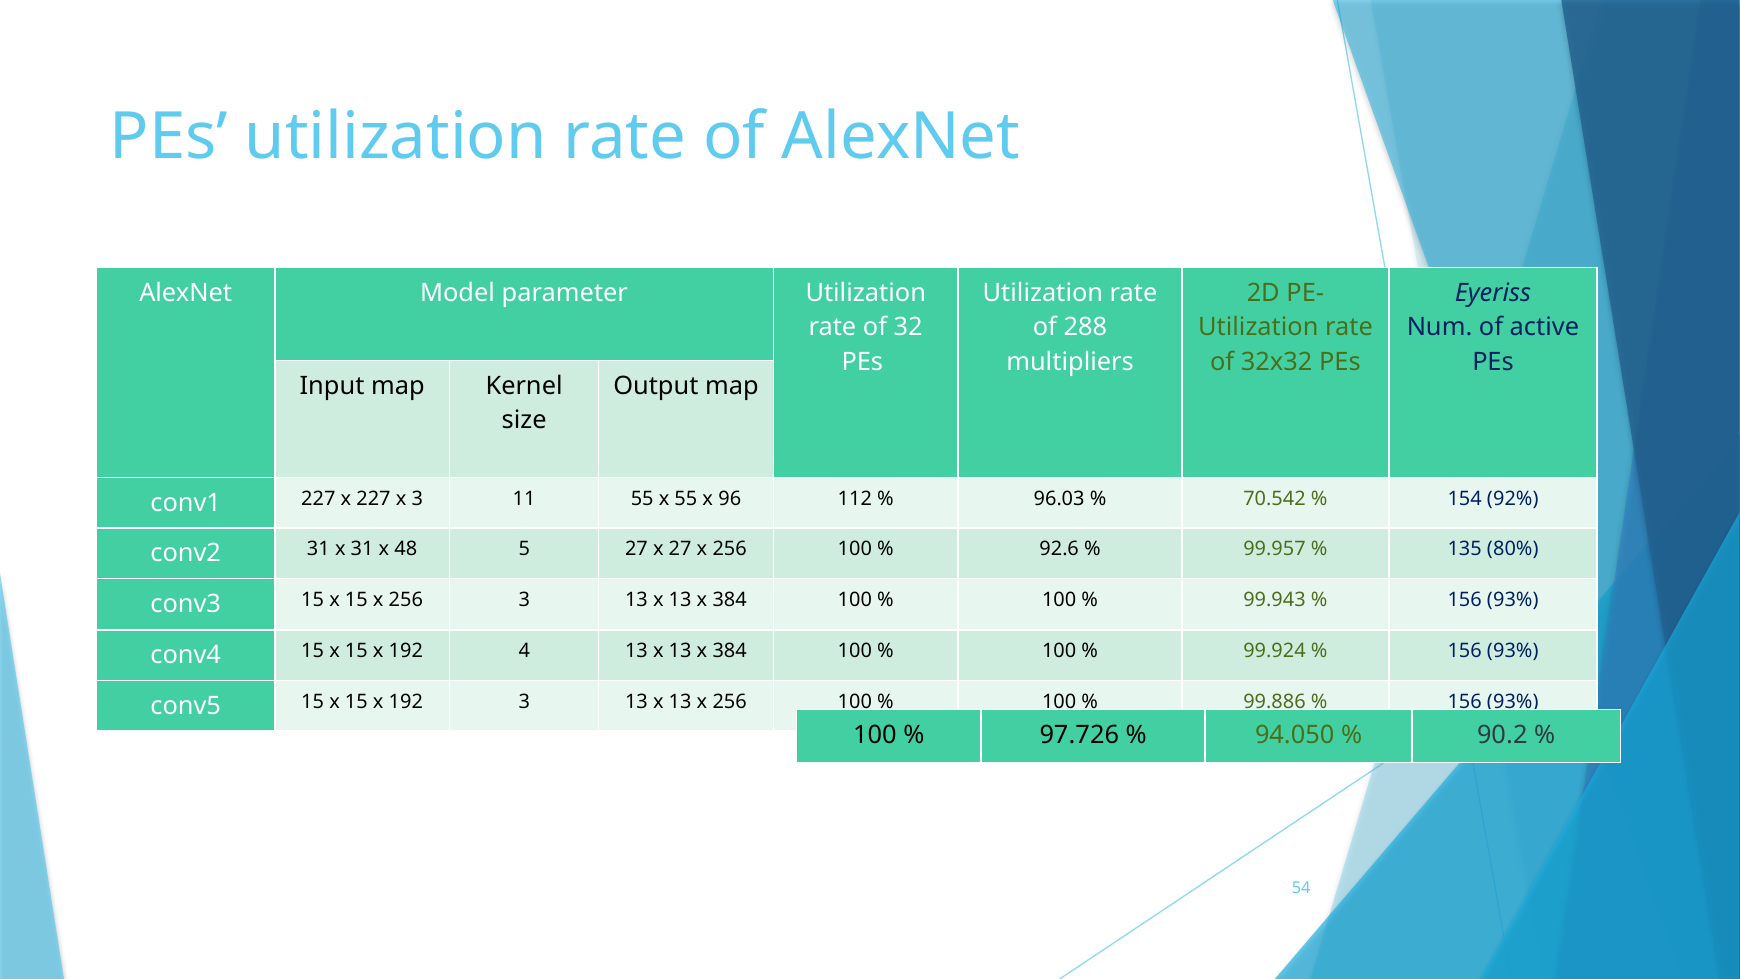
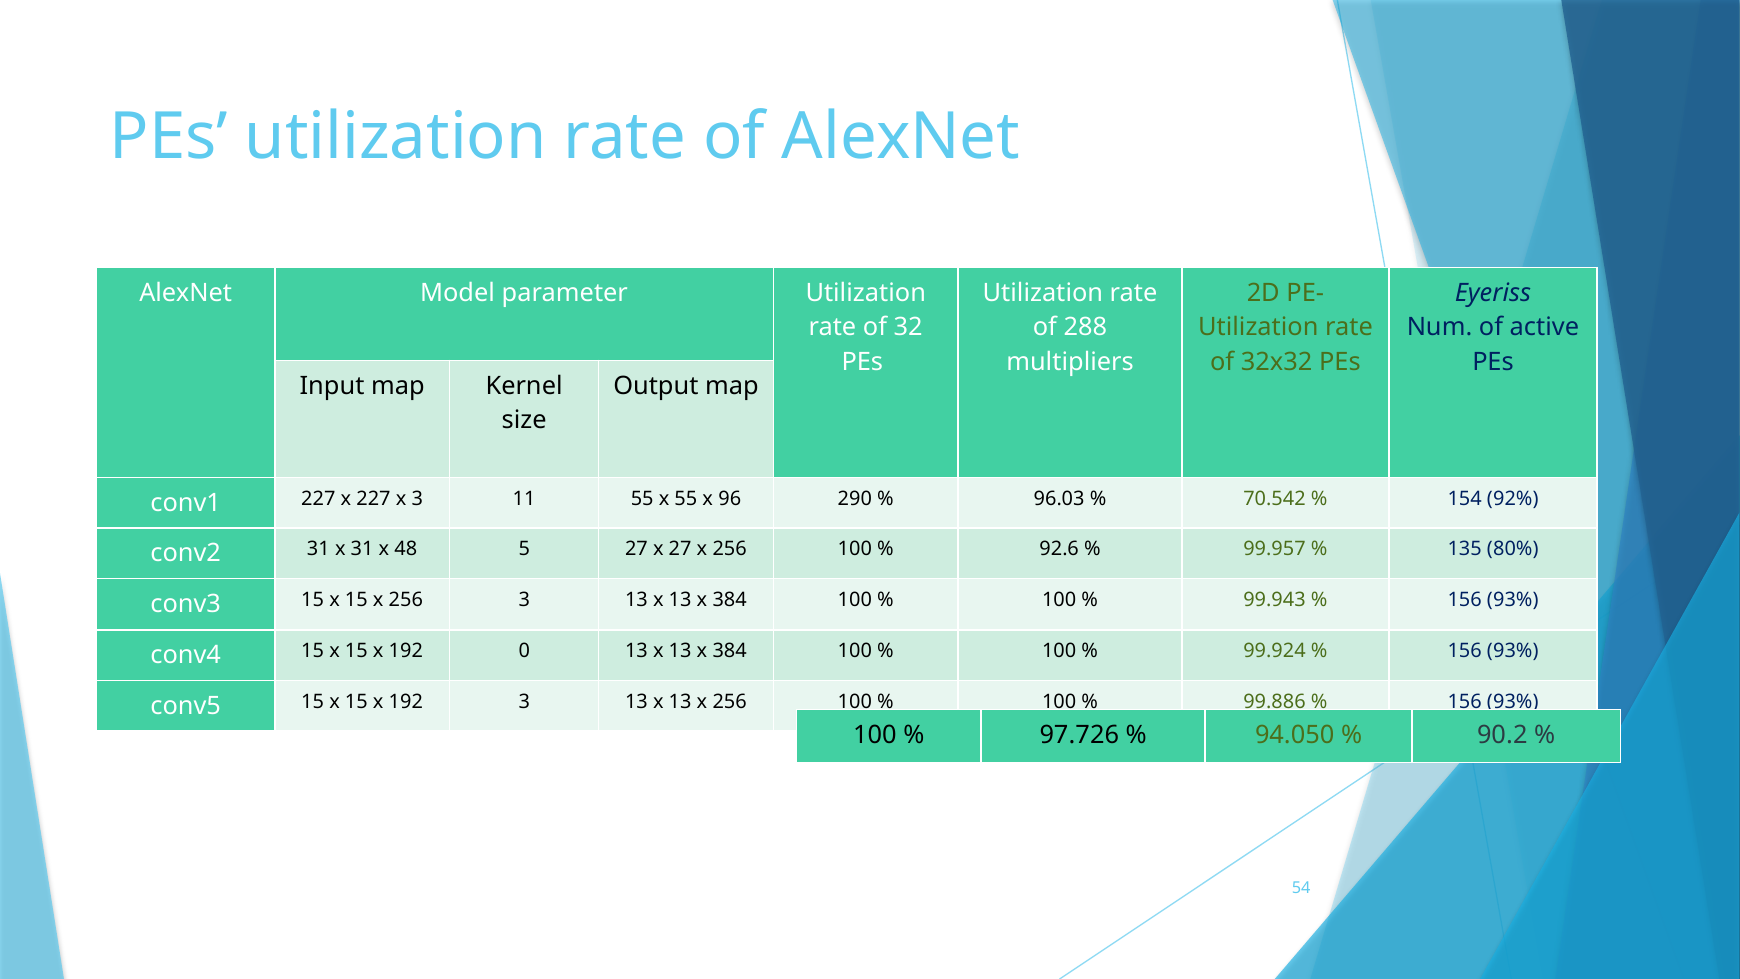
112: 112 -> 290 (855, 499)
4: 4 -> 0 (524, 651)
